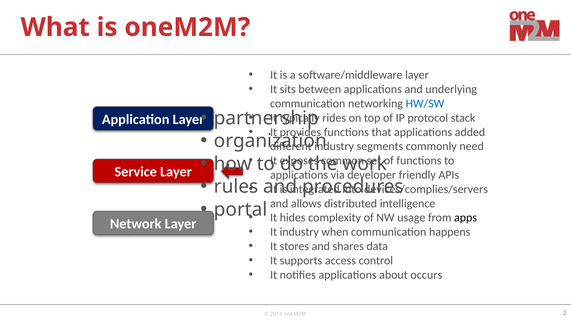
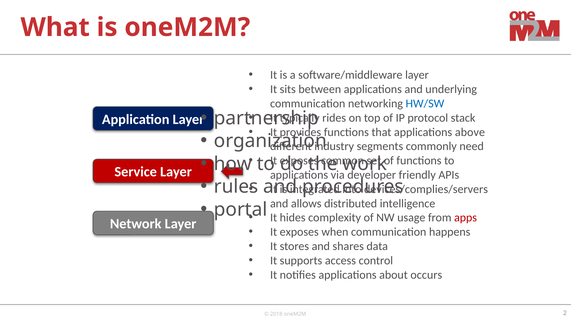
added: added -> above (470, 132)
apps colour: black -> red (466, 218)
industry: industry -> exposes (299, 232)
